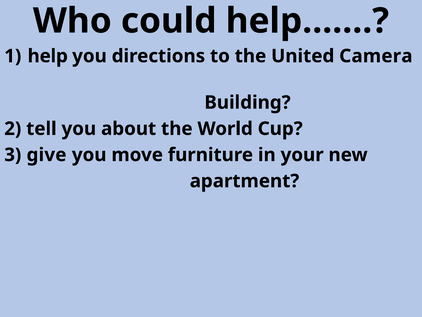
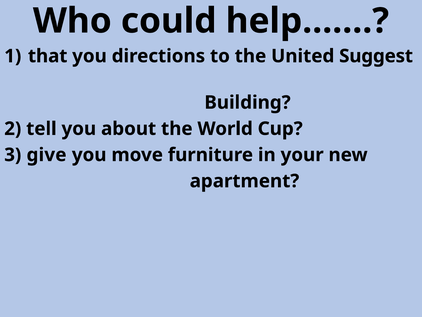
help: help -> that (48, 56)
Camera: Camera -> Suggest (376, 56)
